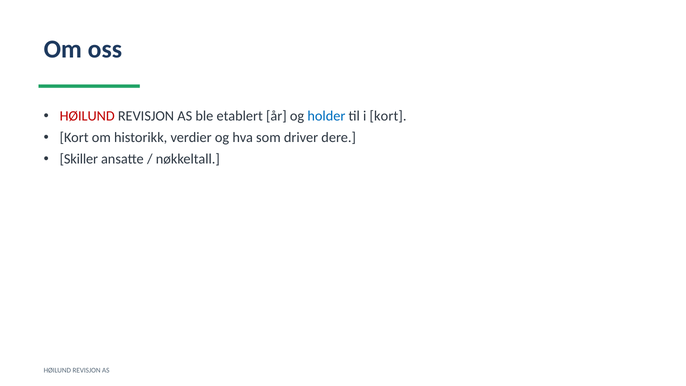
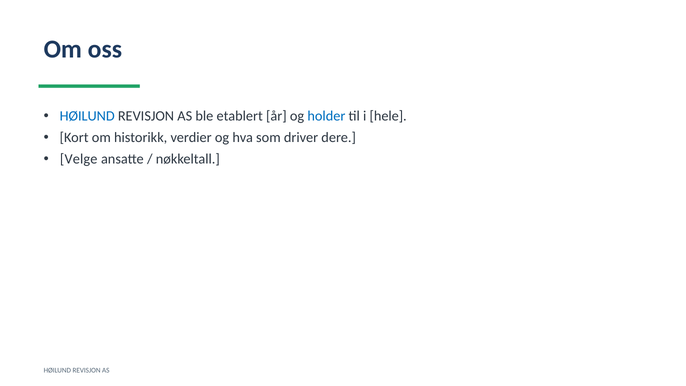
HØILUND colour: red -> blue (87, 116)
i kort: kort -> hele (388, 116)
Skiller: Skiller -> Velge (79, 159)
